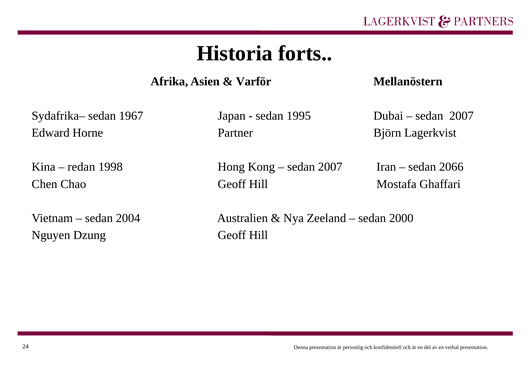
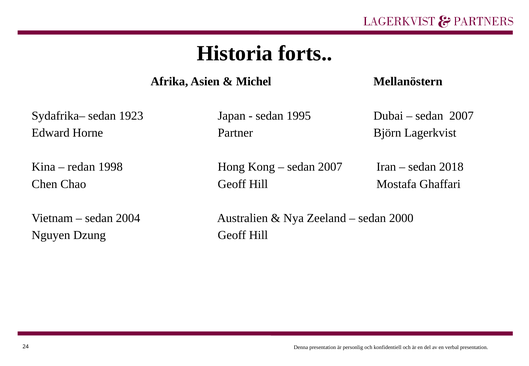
Varför: Varför -> Michel (254, 82)
1967: 1967 -> 1923 (131, 116)
2066: 2066 -> 2018 (451, 167)
